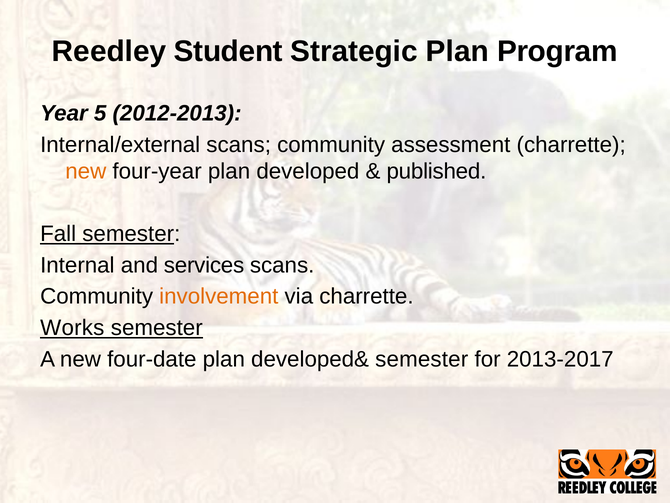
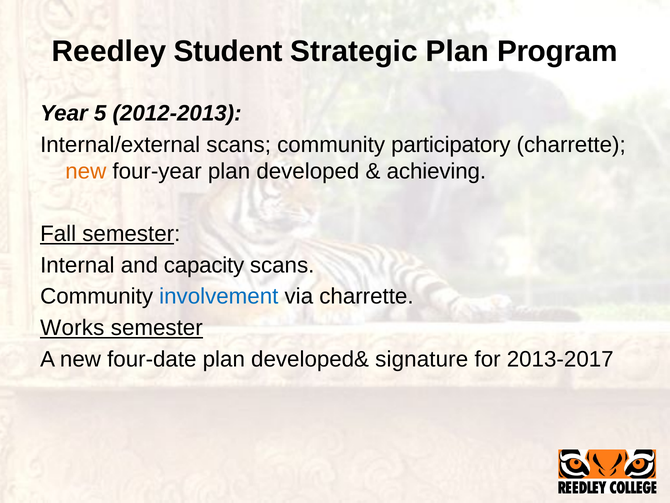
assessment: assessment -> participatory (451, 144)
published: published -> achieving (436, 171)
services: services -> capacity (204, 265)
involvement colour: orange -> blue (219, 296)
developed& semester: semester -> signature (422, 359)
